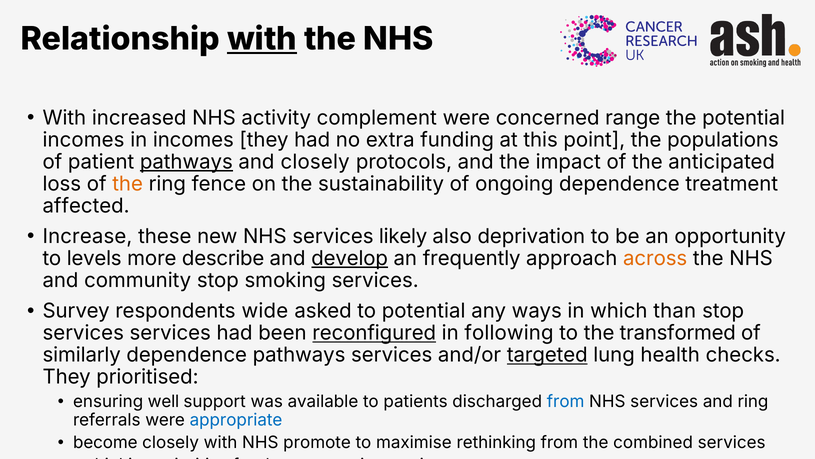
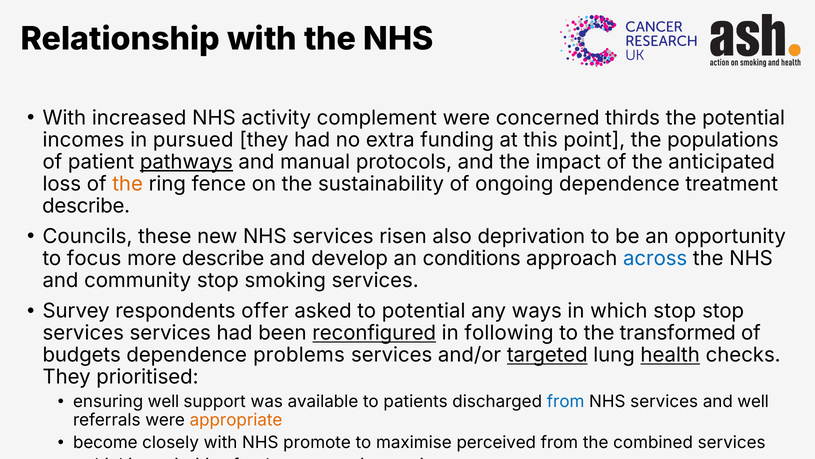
with underline: present -> none (262, 39)
range: range -> thirds (633, 118)
in incomes: incomes -> pursued (193, 140)
and closely: closely -> manual (315, 162)
affected: affected -> describe (86, 206)
Increase: Increase -> Councils (87, 236)
likely: likely -> risen (403, 236)
levels: levels -> focus (94, 258)
develop underline: present -> none (350, 258)
frequently: frequently -> conditions (472, 258)
across colour: orange -> blue (655, 258)
wide: wide -> offer (265, 311)
which than: than -> stop (675, 311)
similarly: similarly -> budgets (82, 355)
dependence pathways: pathways -> problems (299, 355)
health underline: none -> present (670, 355)
and ring: ring -> well (753, 401)
appropriate colour: blue -> orange (236, 419)
maximise rethinking: rethinking -> perceived (496, 442)
